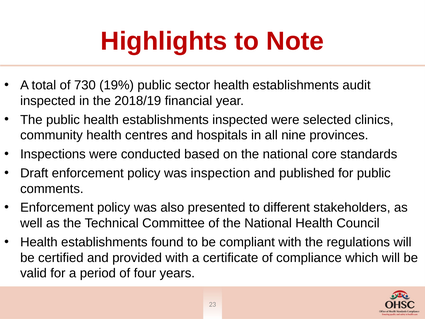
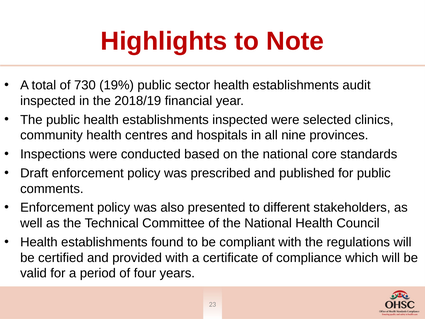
inspection: inspection -> prescribed (221, 173)
